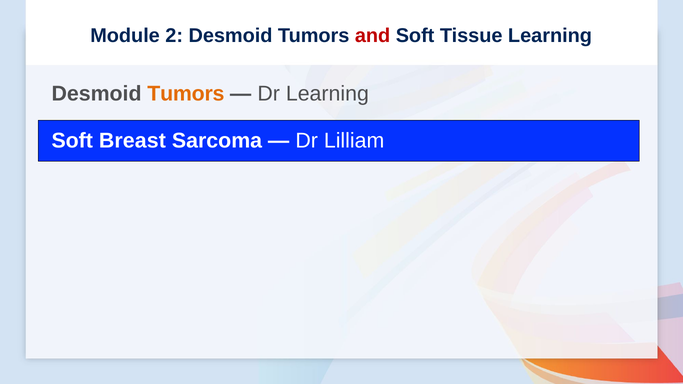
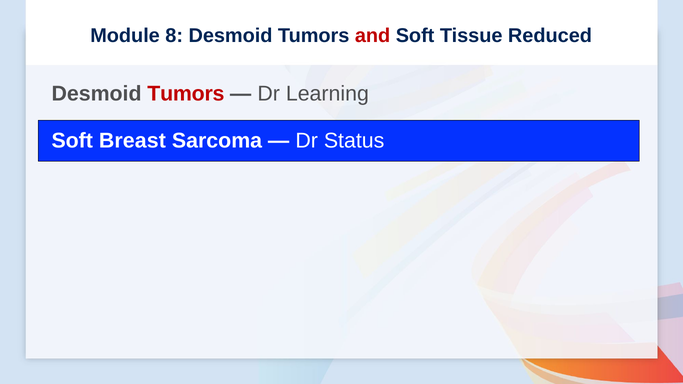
2: 2 -> 8 (174, 36)
Tissue Learning: Learning -> Reduced (550, 36)
Tumors colour: orange -> red (186, 94)
Lilliam: Lilliam -> Status (354, 141)
